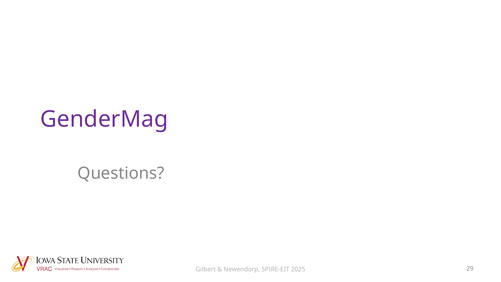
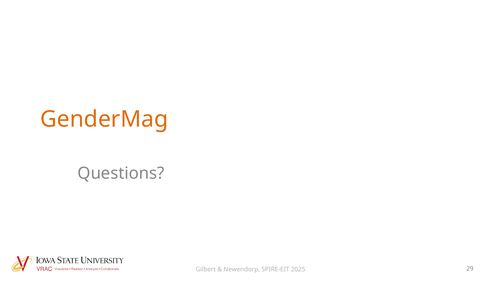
GenderMag colour: purple -> orange (104, 119)
